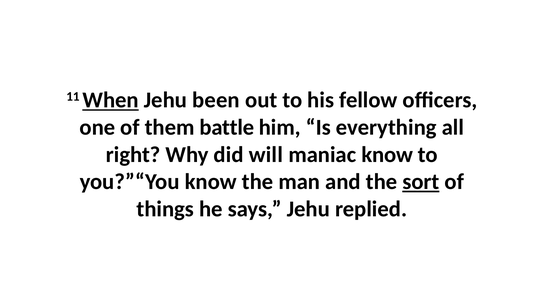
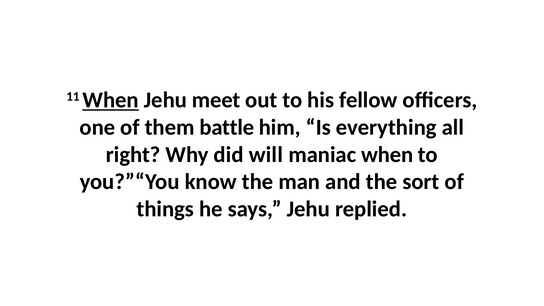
been: been -> meet (216, 100)
maniac know: know -> when (387, 155)
sort underline: present -> none (421, 182)
